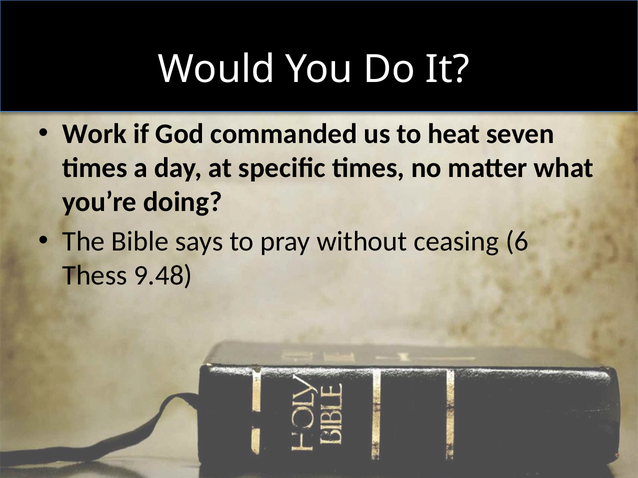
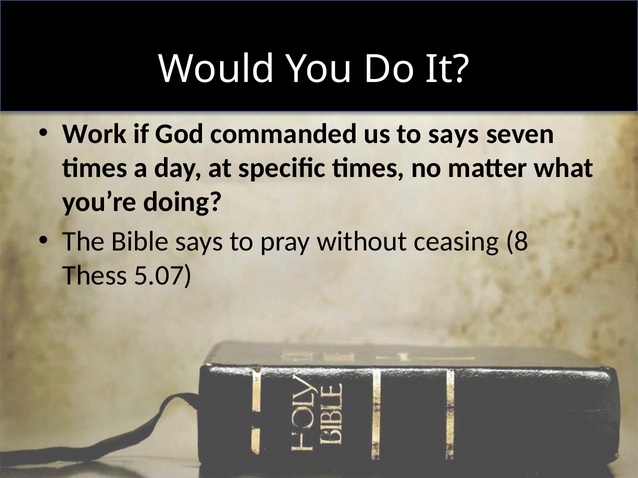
to heat: heat -> says (454, 134)
6: 6 -> 8 (517, 242)
9.48: 9.48 -> 5.07 (163, 276)
